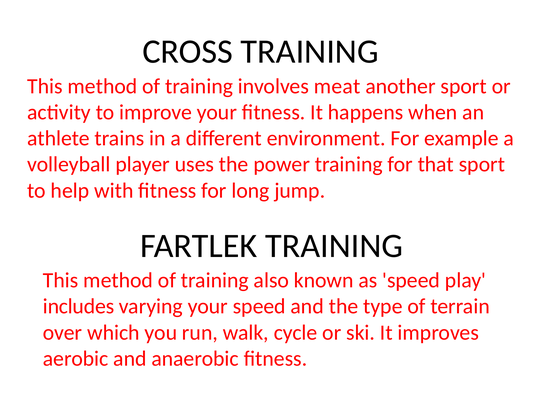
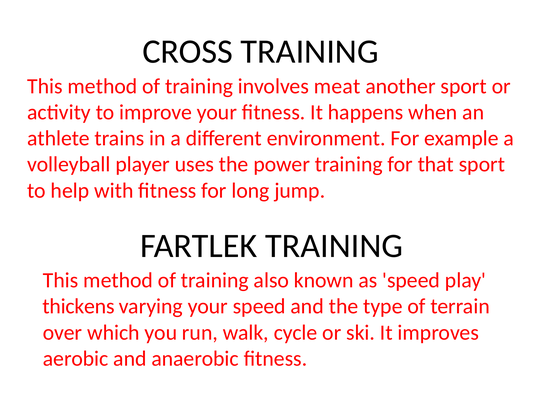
includes: includes -> thickens (79, 306)
